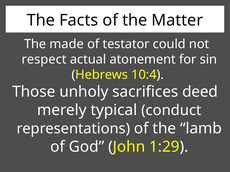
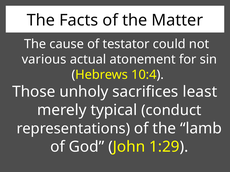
made: made -> cause (67, 44)
respect: respect -> various (44, 60)
deed: deed -> least (200, 92)
